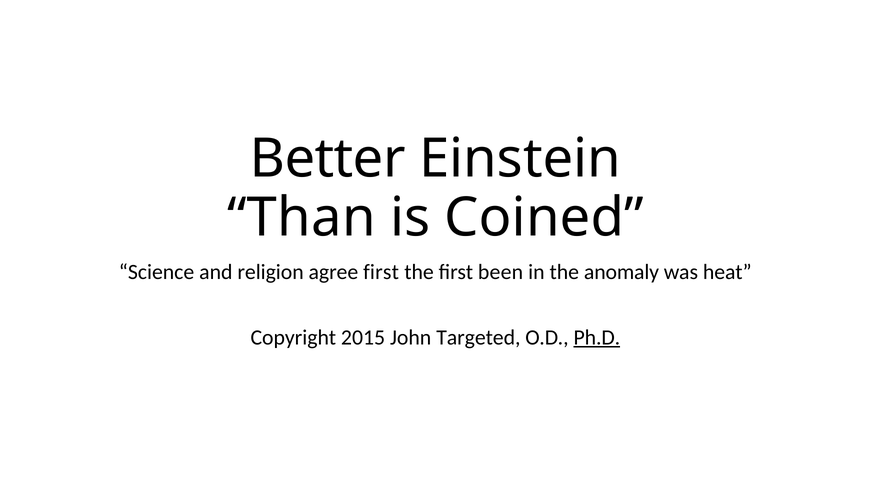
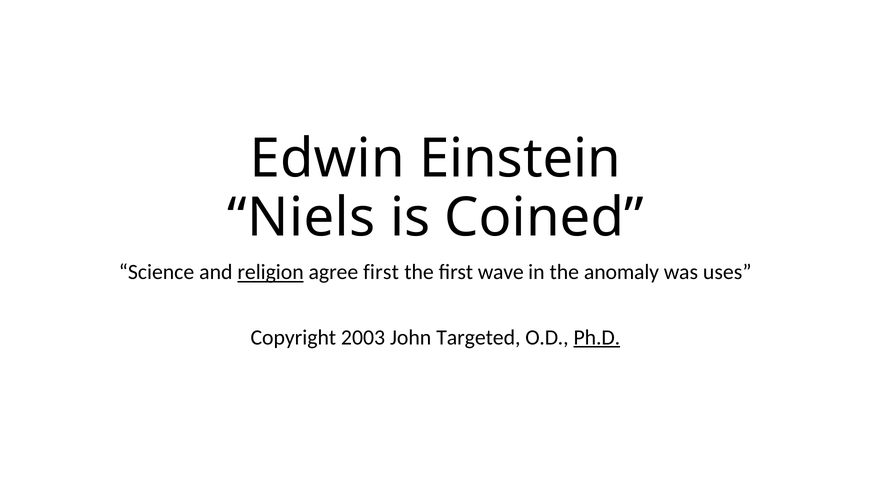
Better: Better -> Edwin (327, 159)
Than: Than -> Niels (301, 218)
religion underline: none -> present (271, 272)
been: been -> wave (501, 272)
heat: heat -> uses (727, 272)
2015: 2015 -> 2003 (363, 337)
